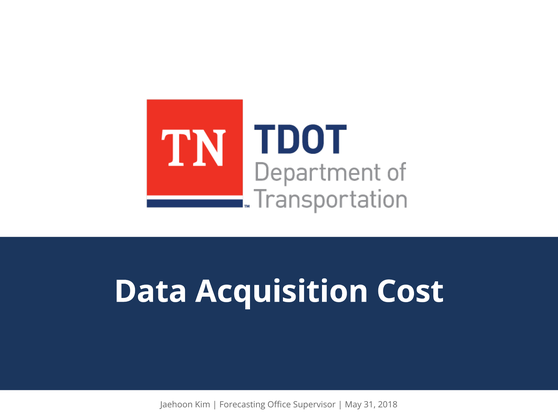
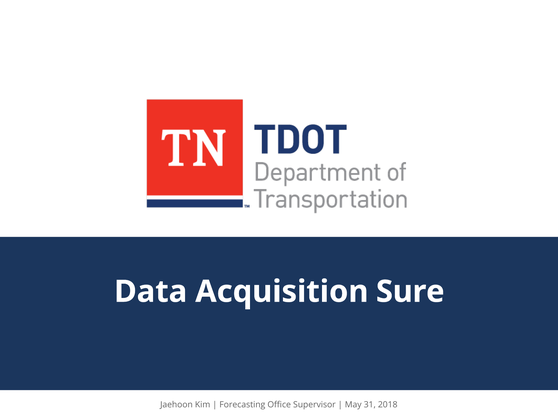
Cost: Cost -> Sure (410, 292)
